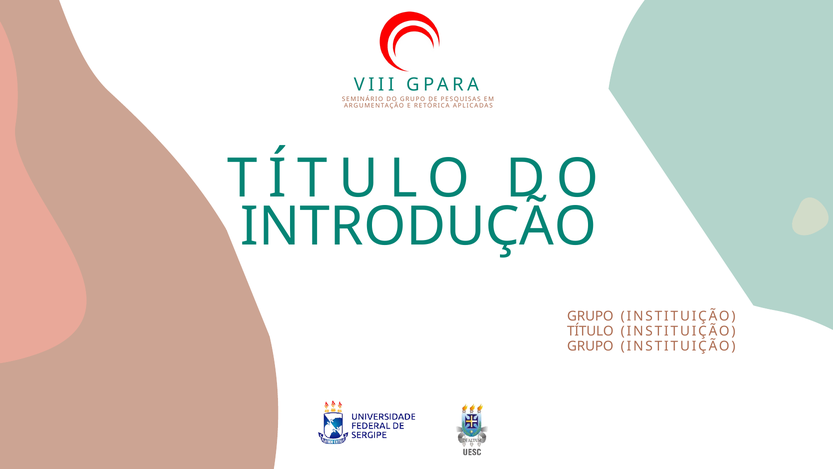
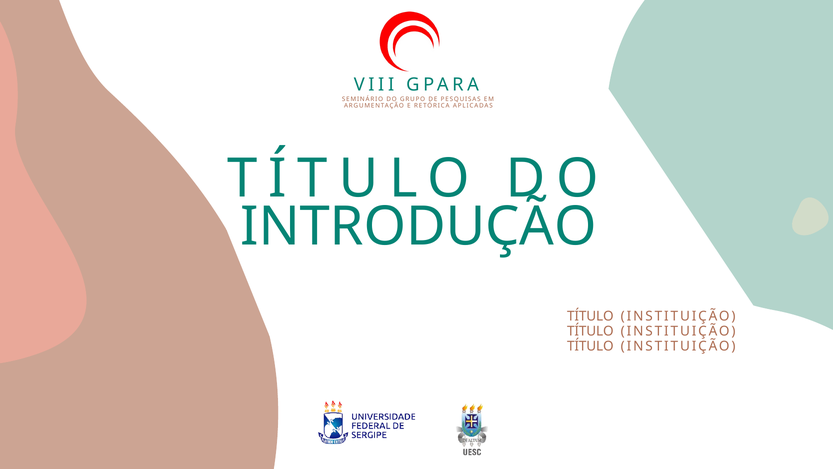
GRUPO: GRUPO -> TÍTULO (590, 316)
GRUPO: GRUPO -> TÍTULO (590, 346)
